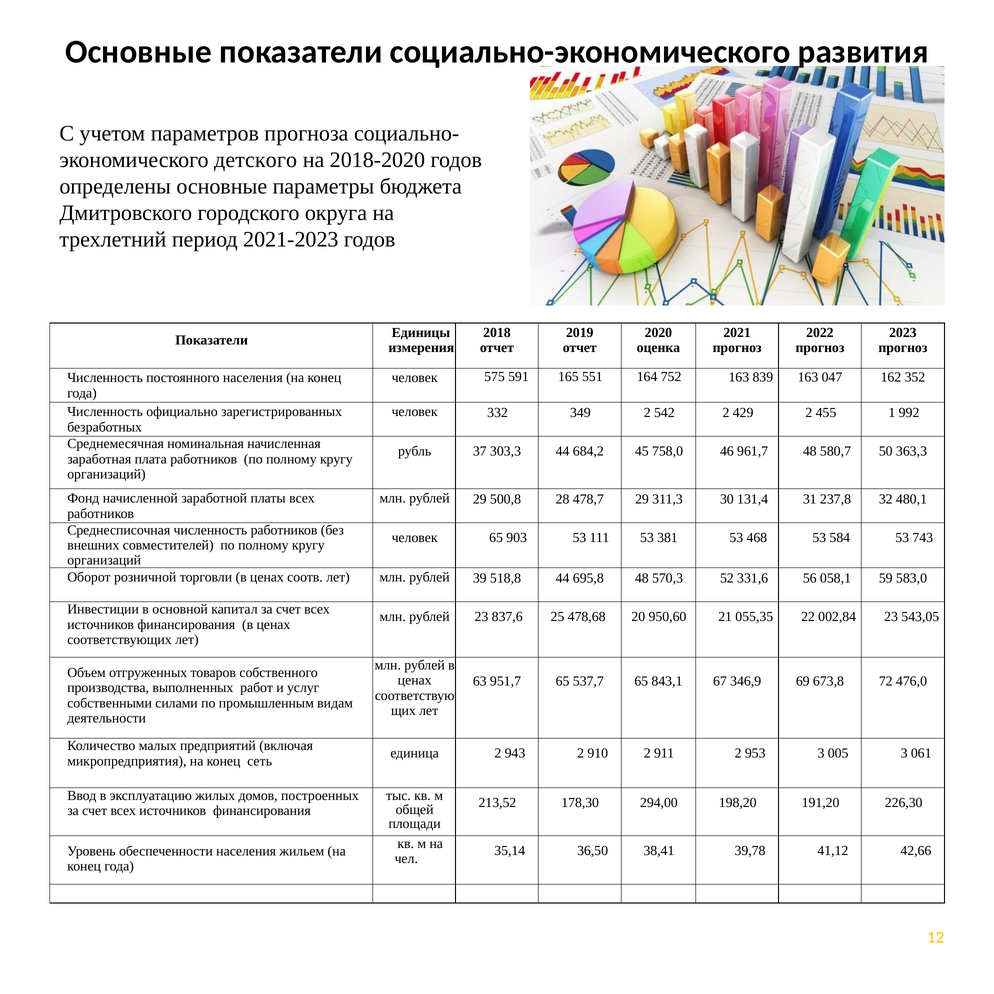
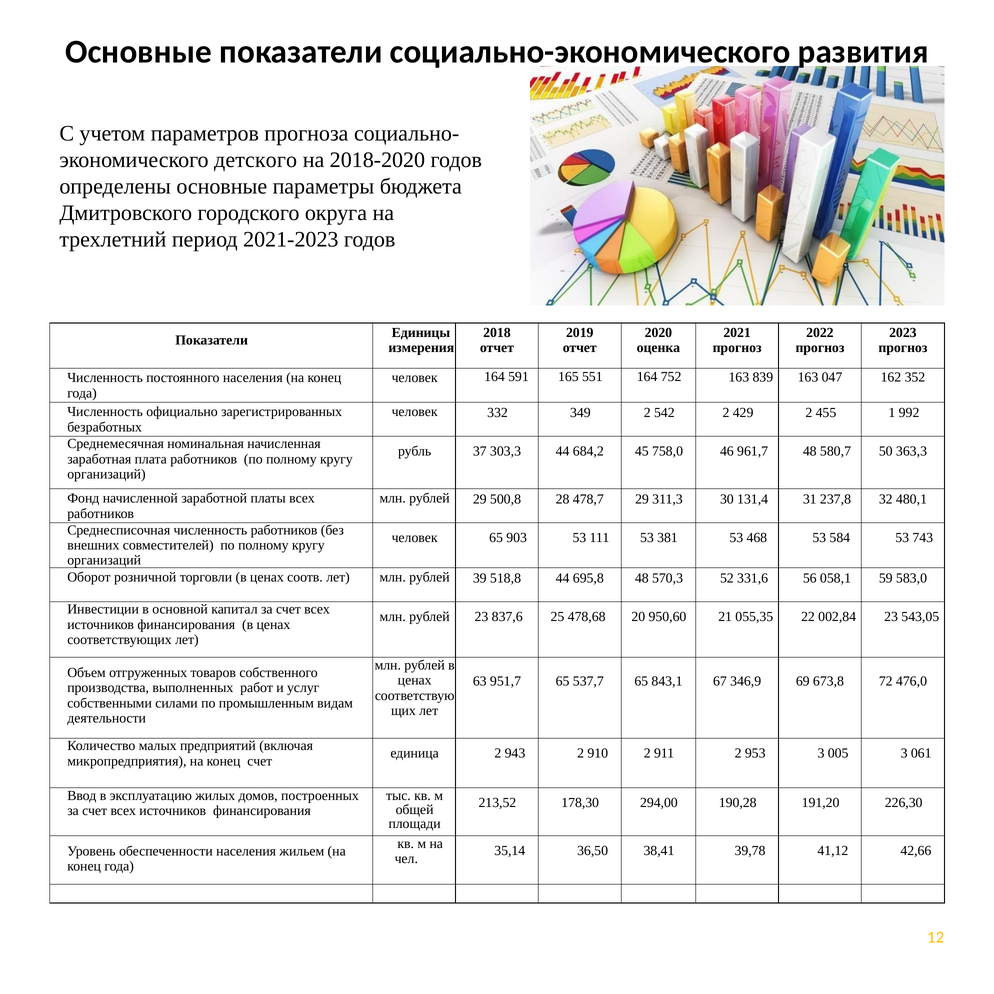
человек 575: 575 -> 164 (494, 377)
конец сеть: сеть -> счет (260, 761)
198,20: 198,20 -> 190,28 (738, 803)
